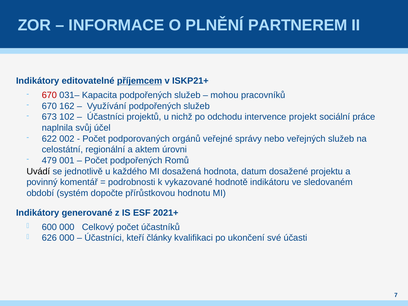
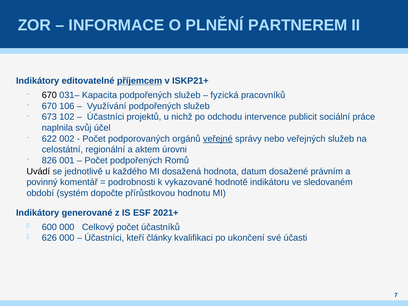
670 colour: red -> black (49, 95)
mohou: mohou -> fyzická (224, 95)
162: 162 -> 106 (67, 106)
projekt: projekt -> publicit (303, 117)
veřejné underline: none -> present (218, 139)
479: 479 -> 826 (49, 160)
projektu: projektu -> právním (327, 171)
